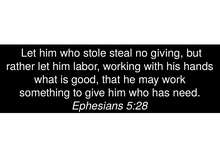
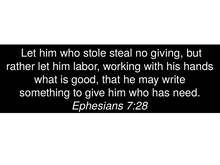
work: work -> write (174, 80)
5:28: 5:28 -> 7:28 (137, 106)
